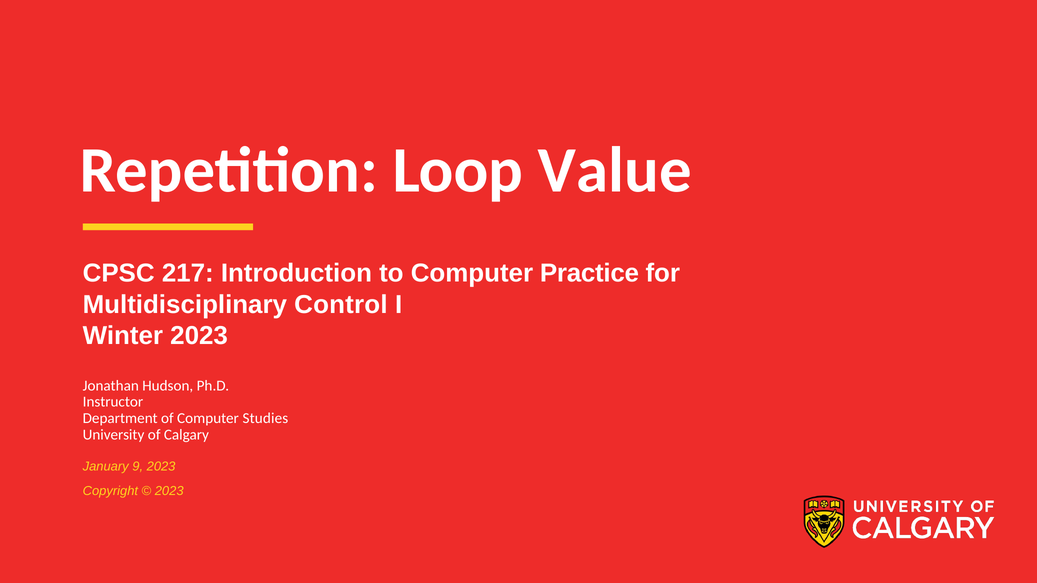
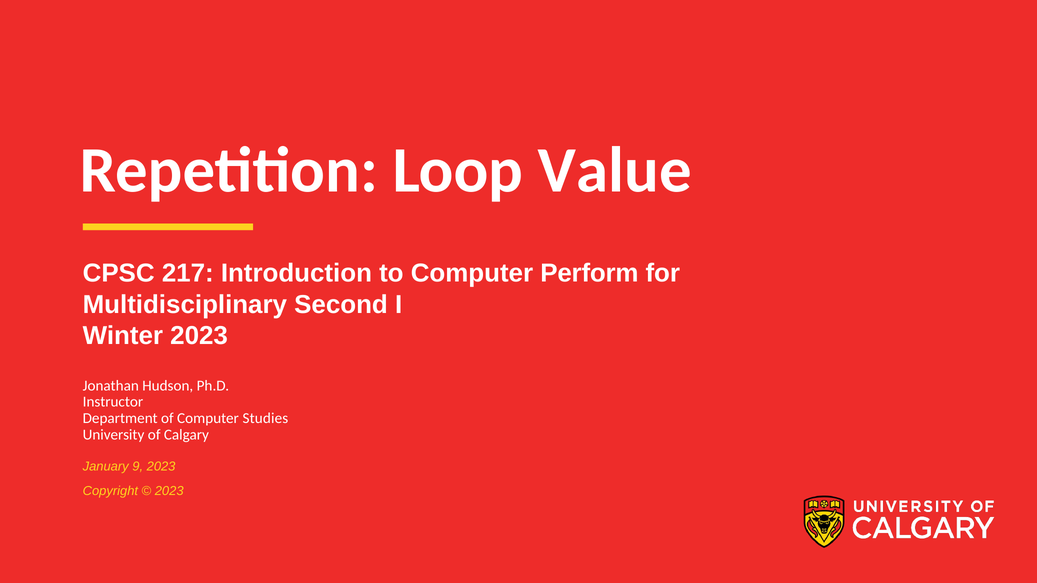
Practice: Practice -> Perform (589, 274)
Control: Control -> Second (341, 305)
